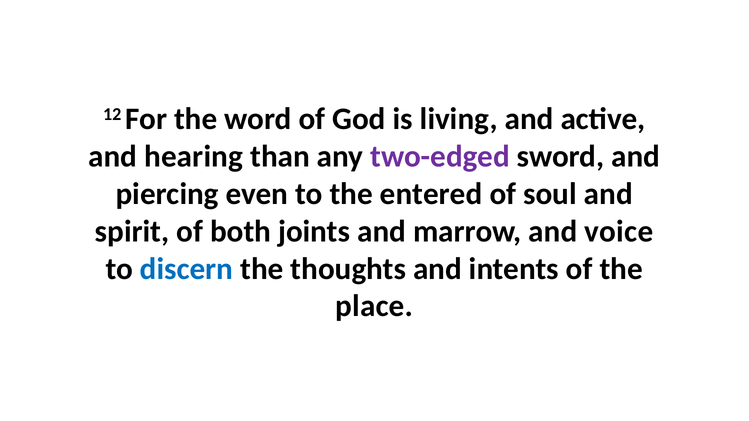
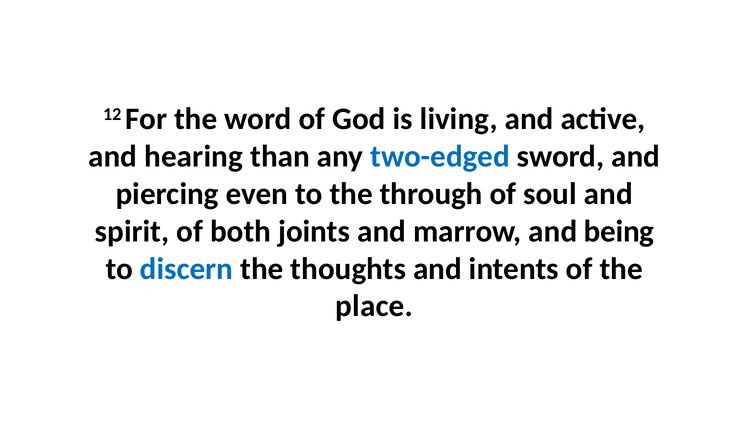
two-edged colour: purple -> blue (440, 157)
entered: entered -> through (431, 194)
voice: voice -> being (619, 232)
